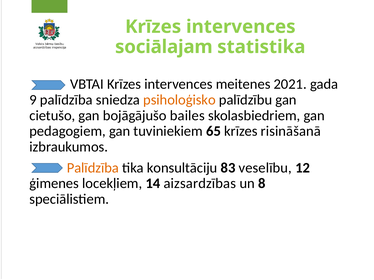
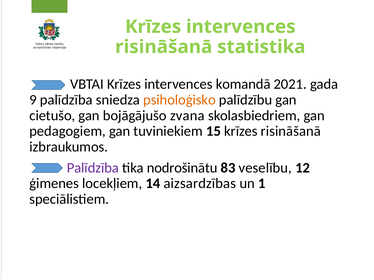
sociālajam: sociālajam -> risināšanā (164, 47)
meitenes: meitenes -> komandā (243, 84)
bailes: bailes -> zvana (187, 116)
65: 65 -> 15 (214, 131)
Palīdzība colour: orange -> purple (93, 168)
konsultāciju: konsultāciju -> nodrošinātu (182, 168)
8: 8 -> 1 (262, 184)
